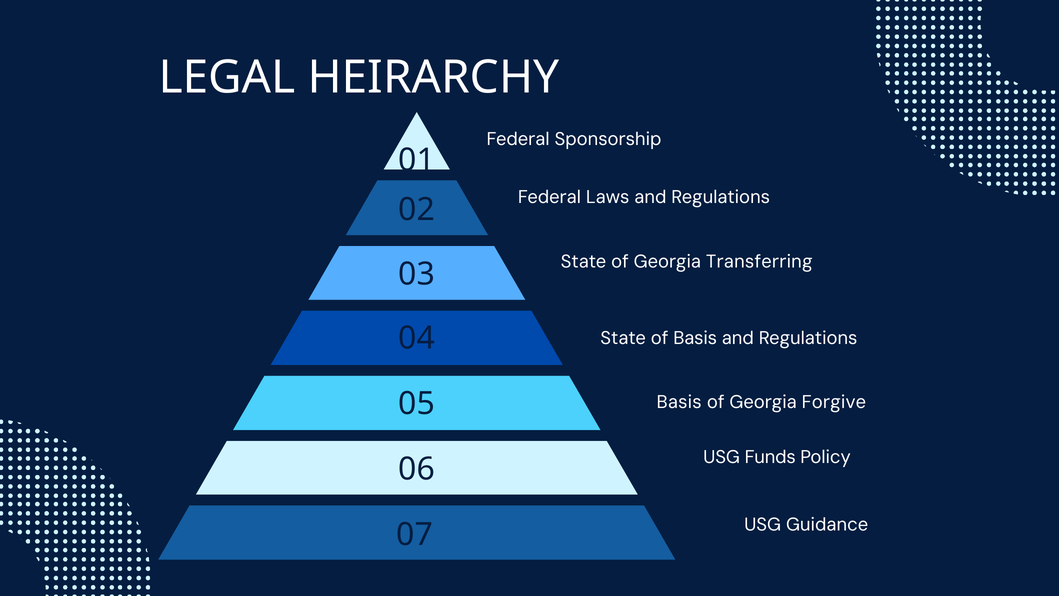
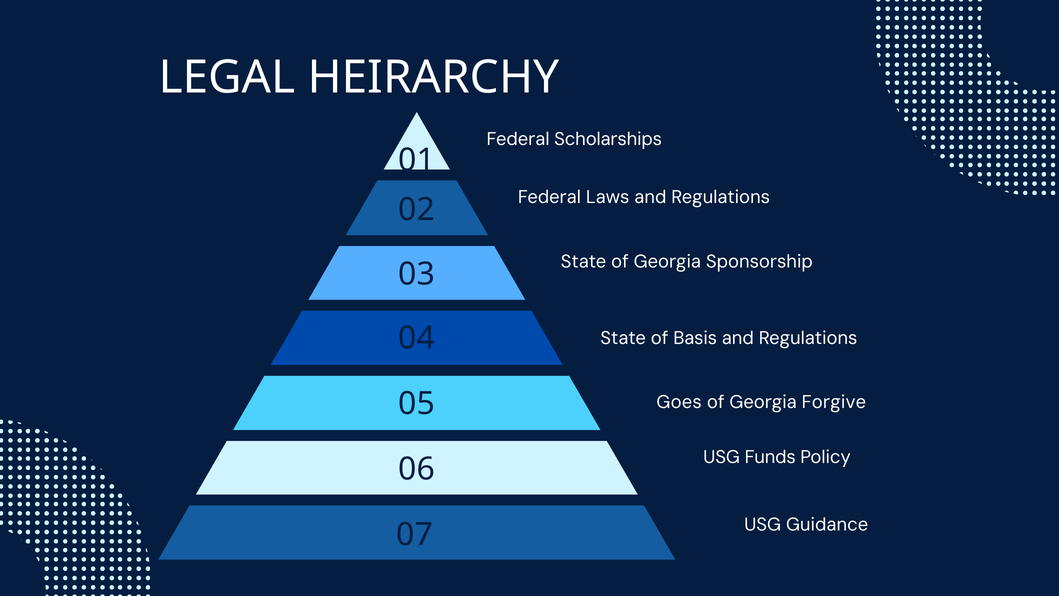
Sponsorship: Sponsorship -> Scholarships (608, 139)
Transferring: Transferring -> Sponsorship (759, 262)
Basis: Basis -> Goes (679, 402)
